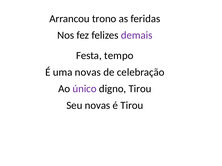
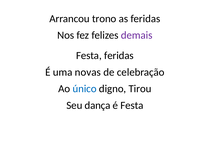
Festa tempo: tempo -> feridas (119, 56)
único colour: purple -> blue (85, 89)
Seu novas: novas -> dança (98, 106)
é Tirou: Tirou -> Festa (132, 106)
